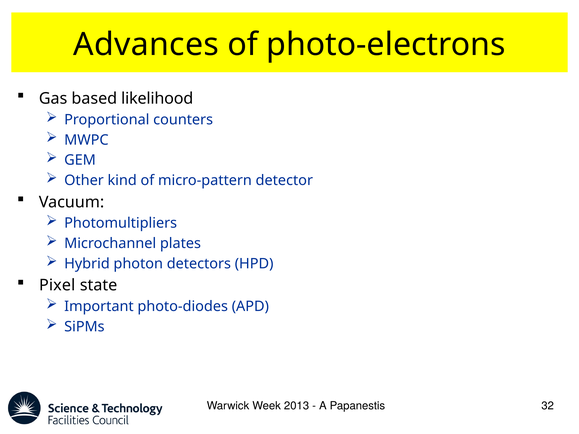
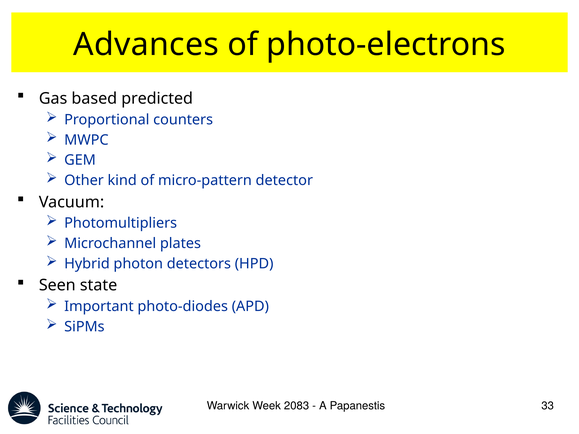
likelihood: likelihood -> predicted (157, 99)
Pixel: Pixel -> Seen (57, 286)
2013: 2013 -> 2083 (297, 406)
32: 32 -> 33 (548, 406)
